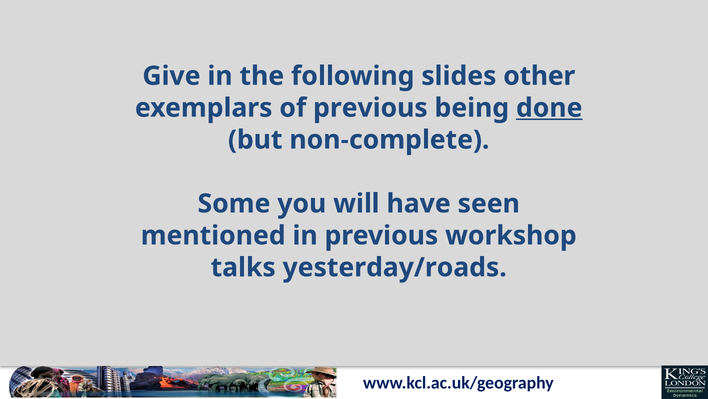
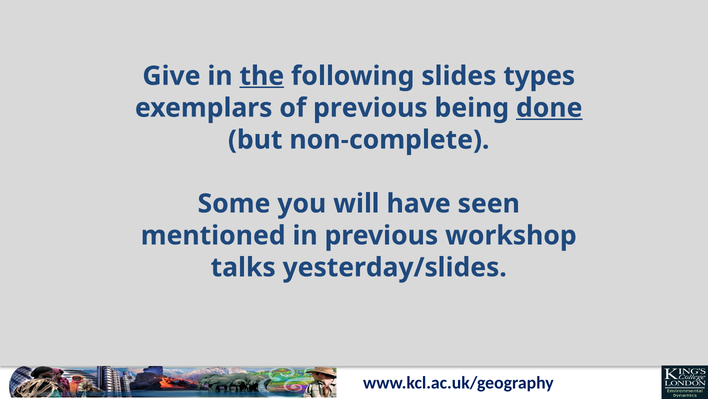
the underline: none -> present (262, 76)
other: other -> types (539, 76)
yesterday/roads: yesterday/roads -> yesterday/slides (395, 267)
